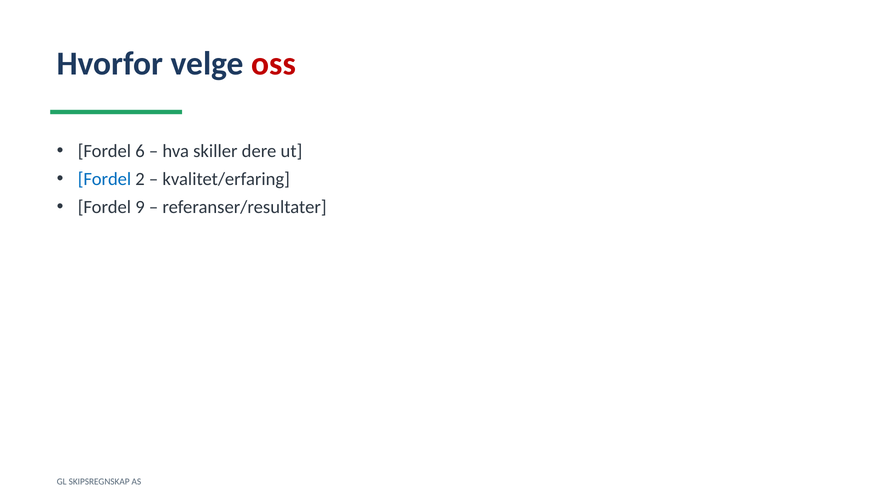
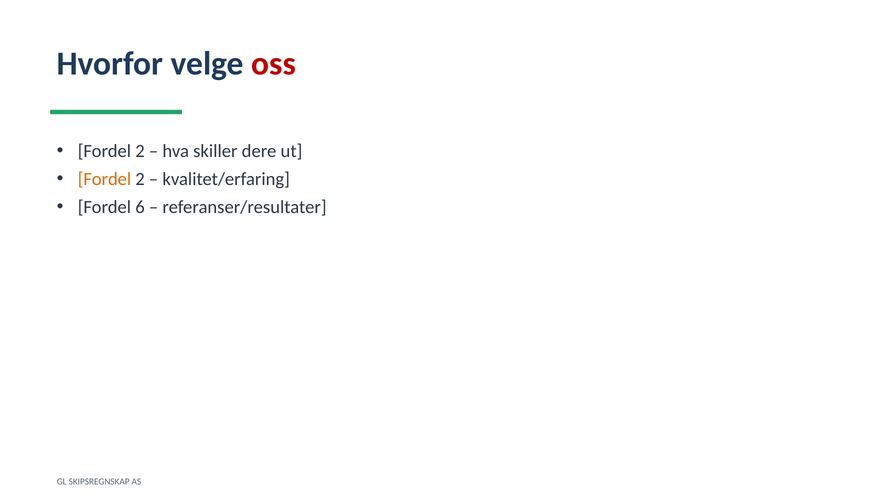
6: 6 -> 2 (140, 151)
Fordel colour: blue -> orange (104, 179)
9: 9 -> 6 (140, 207)
